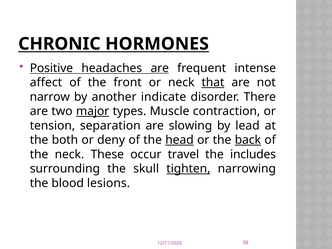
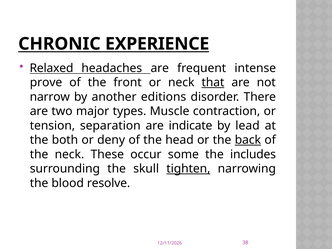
HORMONES: HORMONES -> EXPERIENCE (157, 44)
Positive: Positive -> Relaxed (51, 68)
are underline: present -> none (160, 68)
affect: affect -> prove (46, 82)
indicate: indicate -> editions (164, 97)
major underline: present -> none (93, 111)
slowing: slowing -> indicate (191, 126)
head underline: present -> none (179, 140)
travel: travel -> some (183, 154)
lesions: lesions -> resolve (109, 183)
